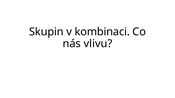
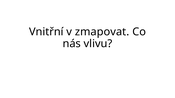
Skupin: Skupin -> Vnitřní (46, 32)
kombinaci: kombinaci -> zmapovat (102, 32)
